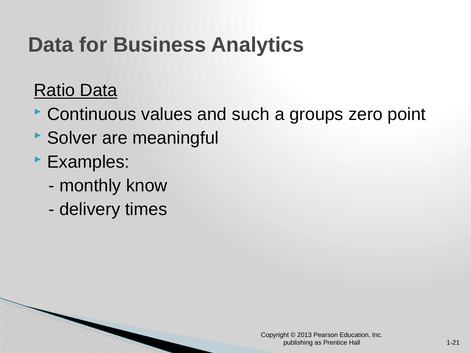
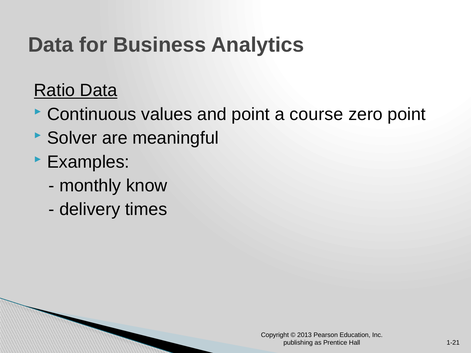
and such: such -> point (251, 114)
groups: groups -> course (316, 114)
